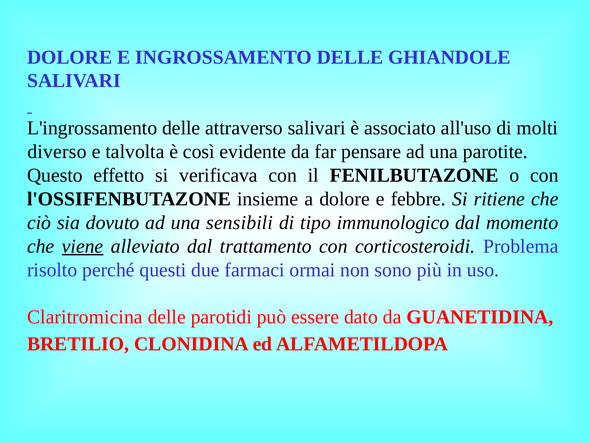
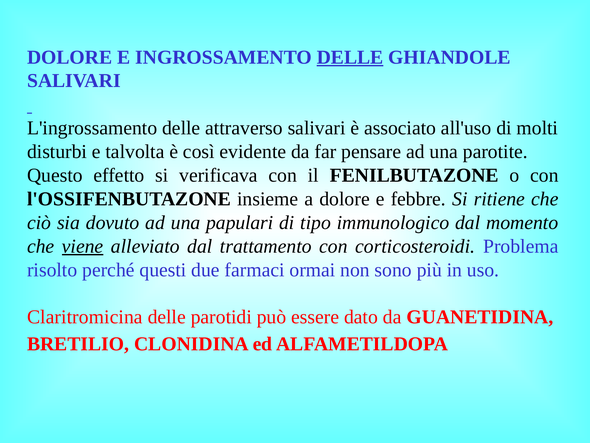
DELLE underline: none -> present (350, 57)
diverso: diverso -> disturbi (57, 152)
sensibili: sensibili -> papulari (240, 222)
